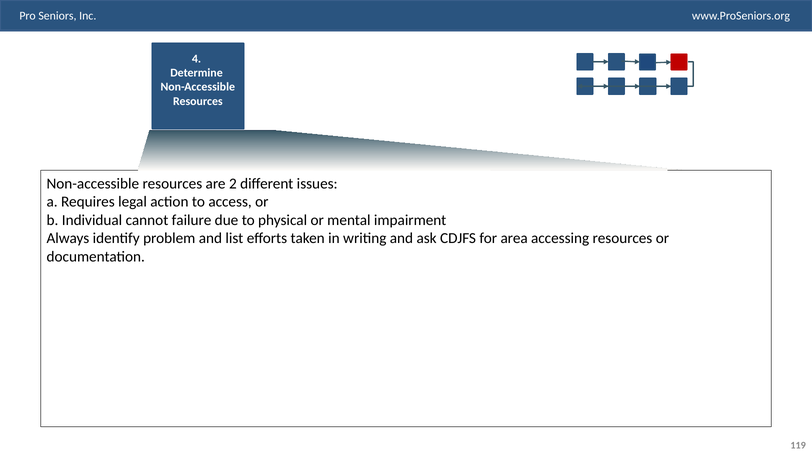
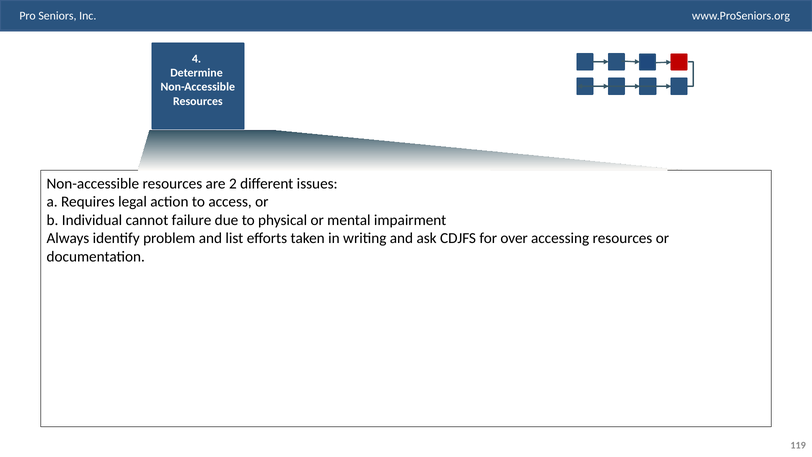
area: area -> over (514, 238)
